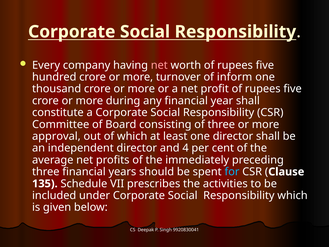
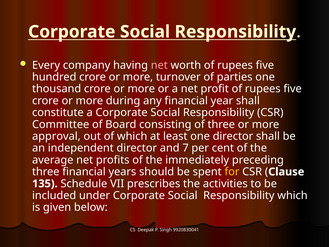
inform: inform -> parties (235, 77)
4: 4 -> 7 (186, 148)
for colour: light blue -> yellow (232, 172)
